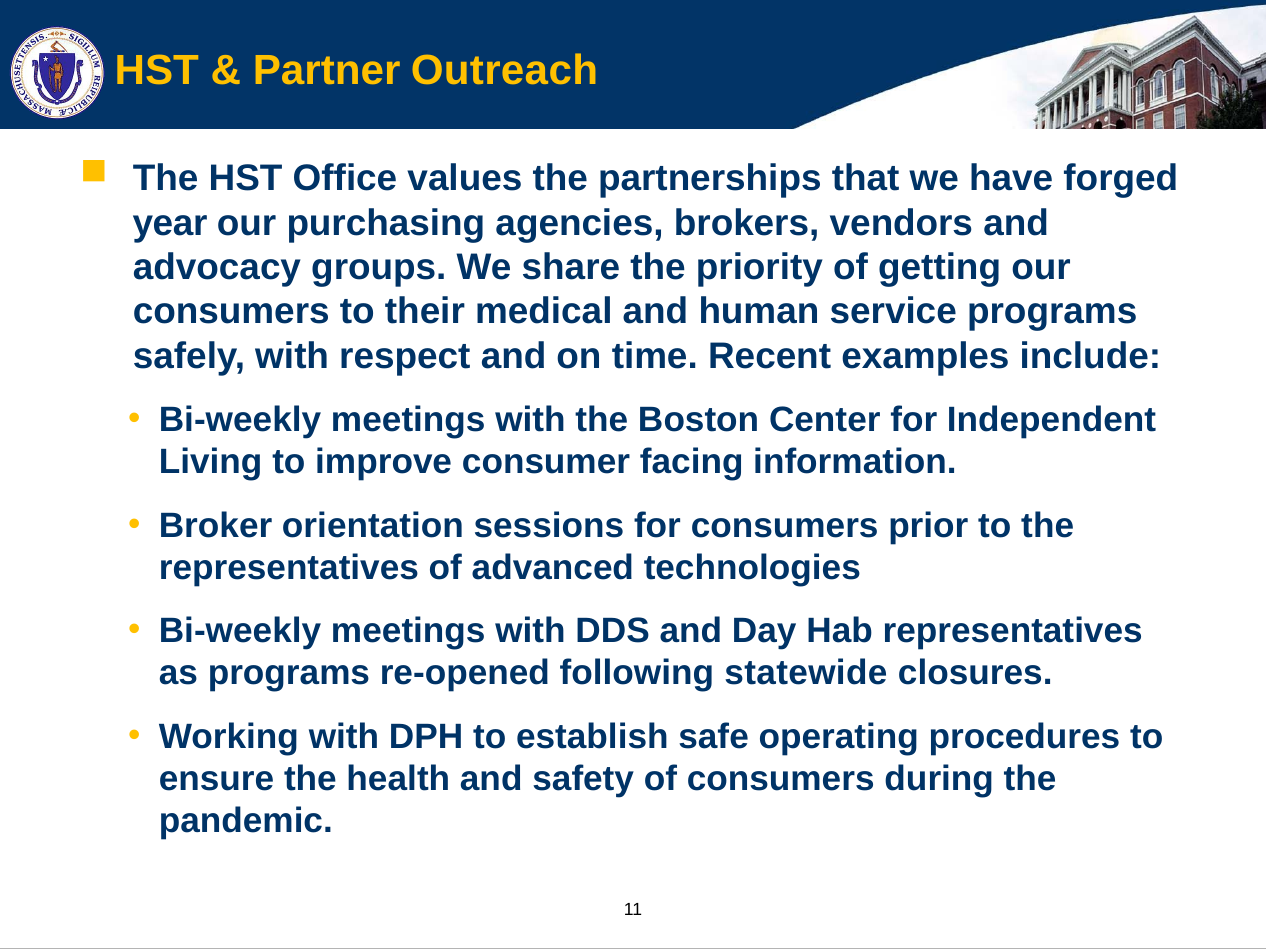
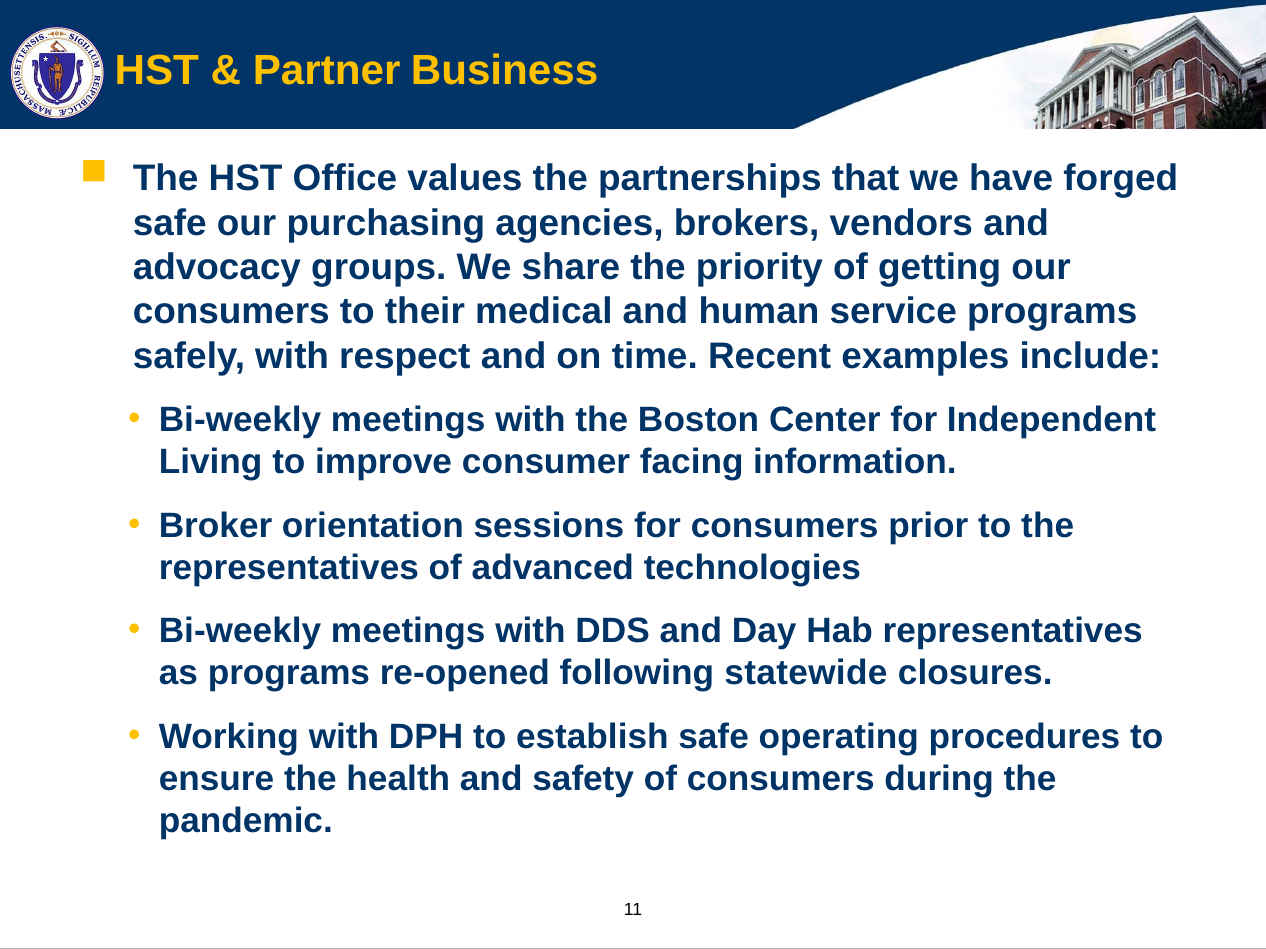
Outreach: Outreach -> Business (505, 71)
year: year -> safe (170, 223)
